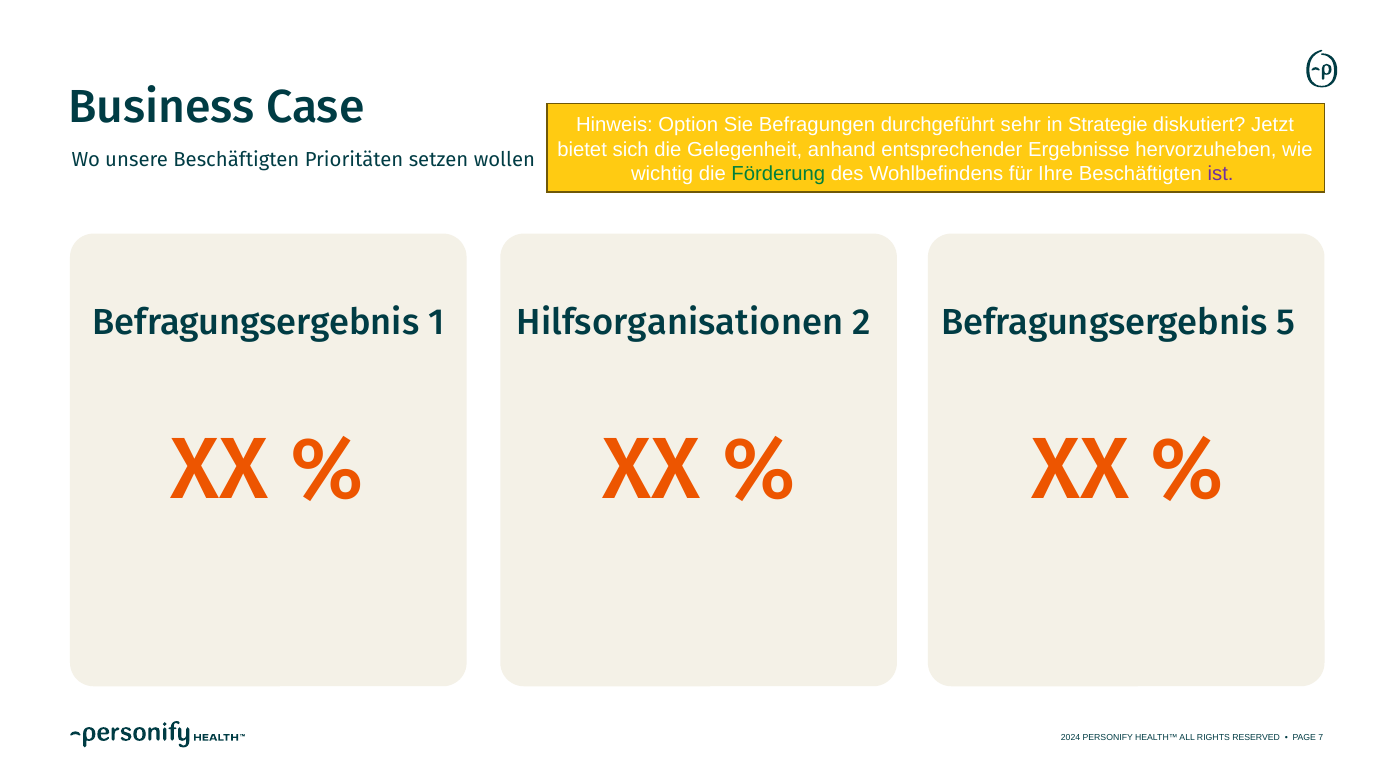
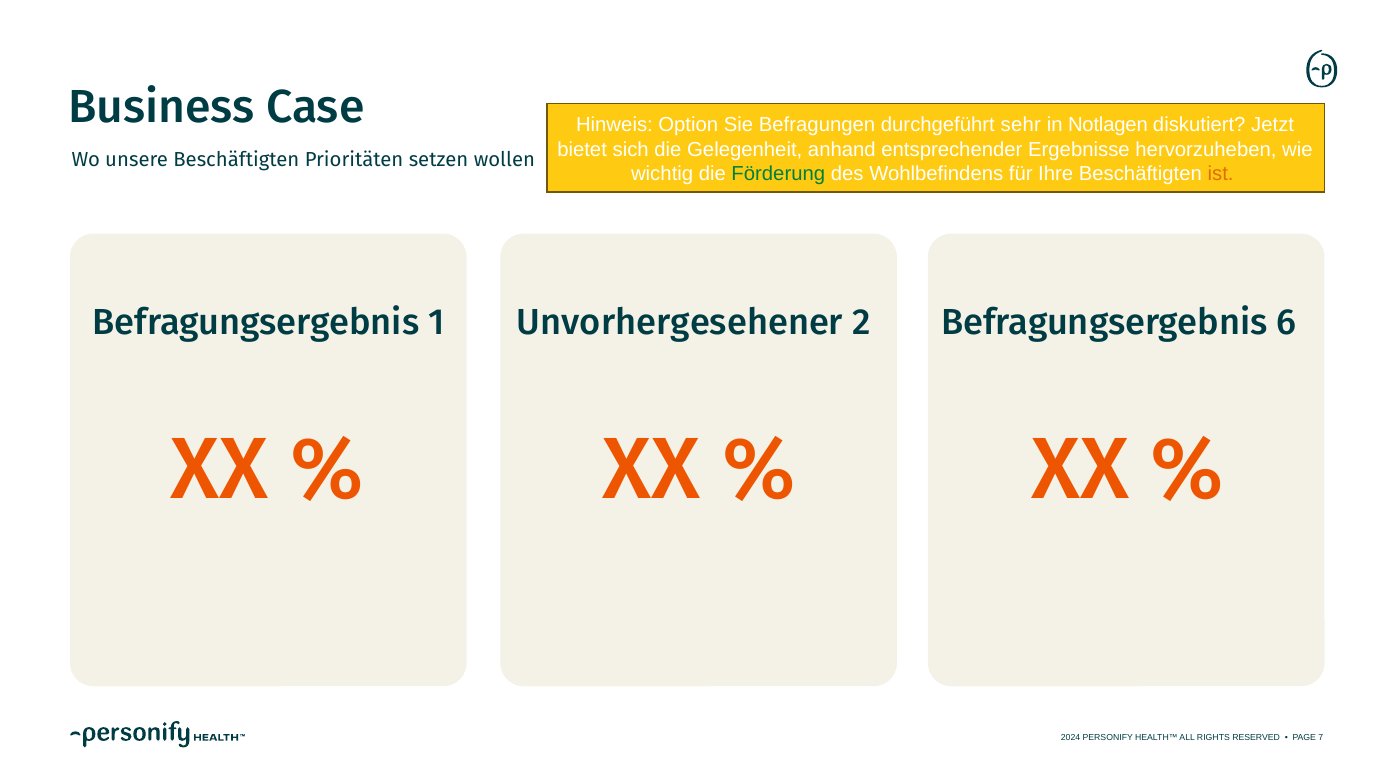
Strategie: Strategie -> Notlagen (1108, 125)
ist colour: purple -> orange (1221, 174)
Hilfsorganisationen: Hilfsorganisationen -> Unvorhergesehener (680, 323)
5: 5 -> 6 (1286, 323)
